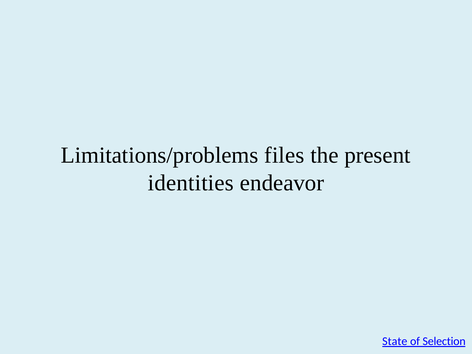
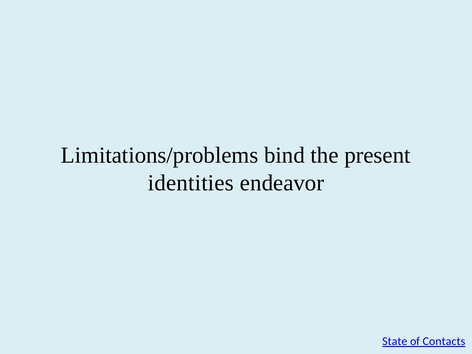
files: files -> bind (284, 155)
Selection: Selection -> Contacts (444, 341)
